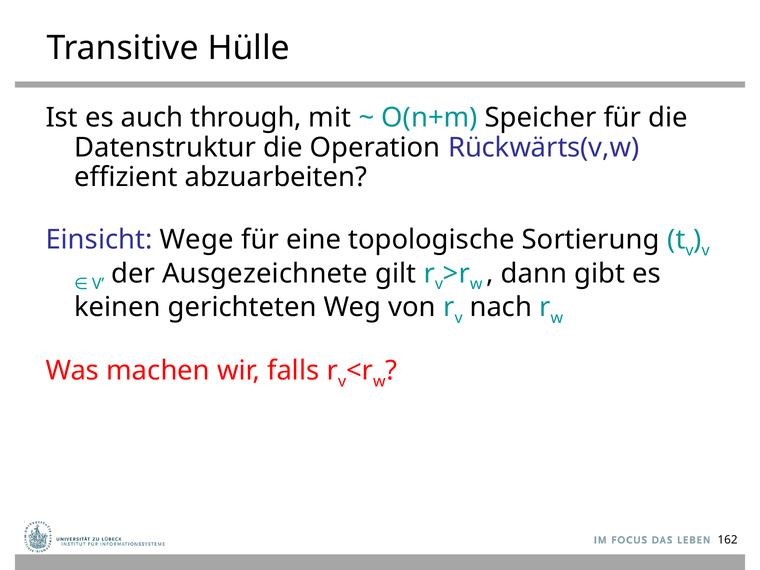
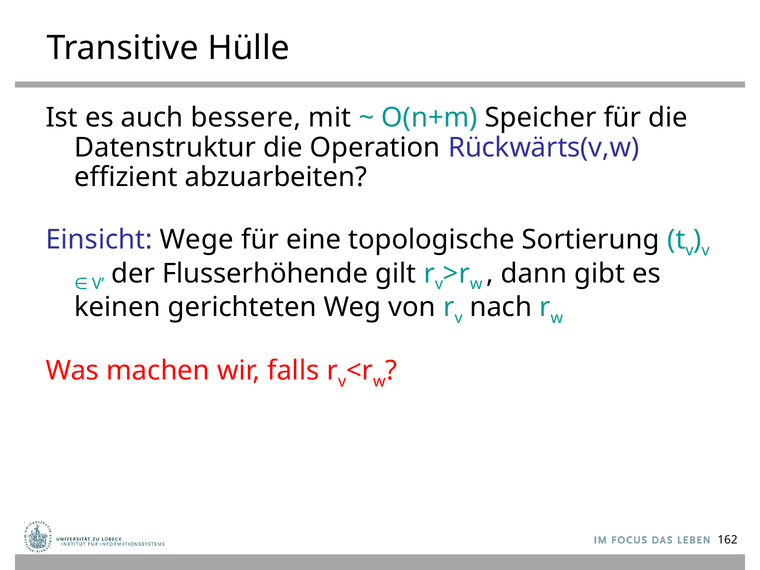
through: through -> bessere (246, 118)
Ausgezeichnete: Ausgezeichnete -> Flusserhöhende (265, 274)
